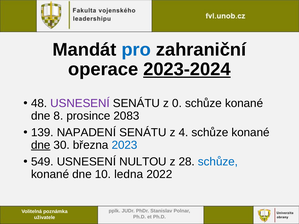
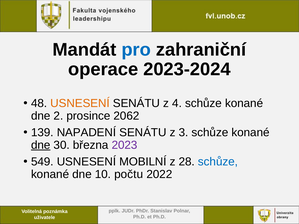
2023-2024 underline: present -> none (187, 69)
USNESENÍ colour: purple -> orange (80, 103)
0: 0 -> 4 (177, 103)
8: 8 -> 2 (58, 116)
2083: 2083 -> 2062 (126, 116)
4: 4 -> 3 (183, 133)
2023 colour: blue -> purple (125, 145)
NULTOU: NULTOU -> MOBILNÍ (143, 162)
ledna: ledna -> počtu (129, 174)
